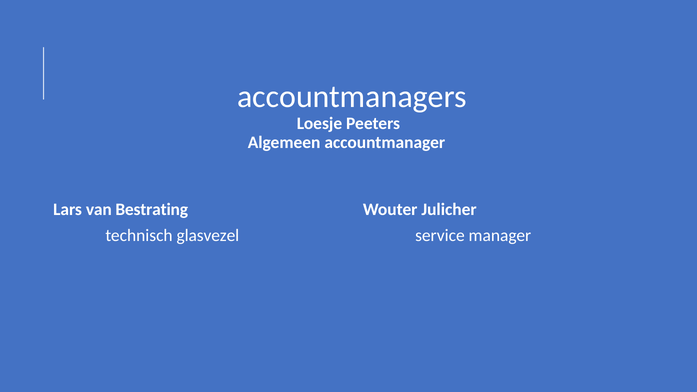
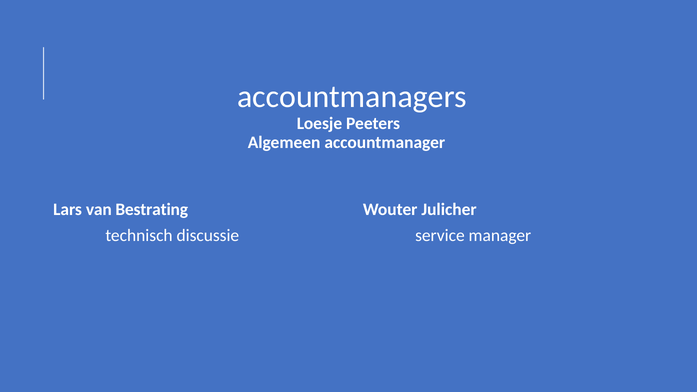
glasvezel: glasvezel -> discussie (208, 236)
